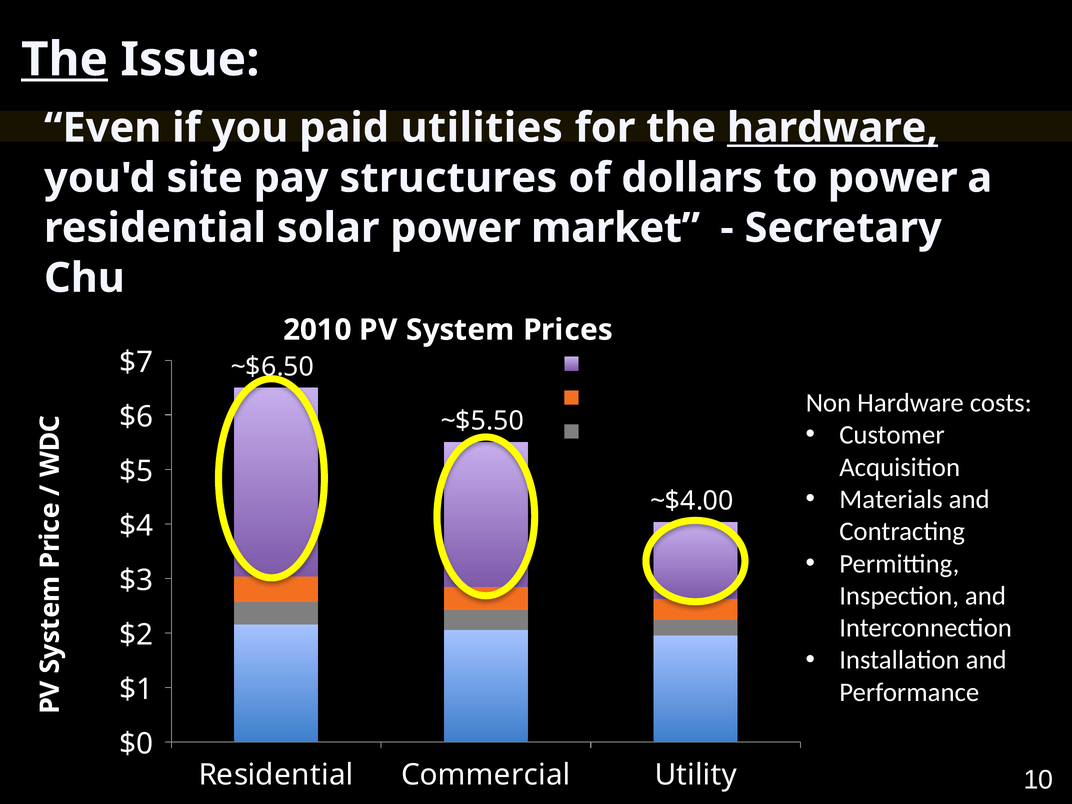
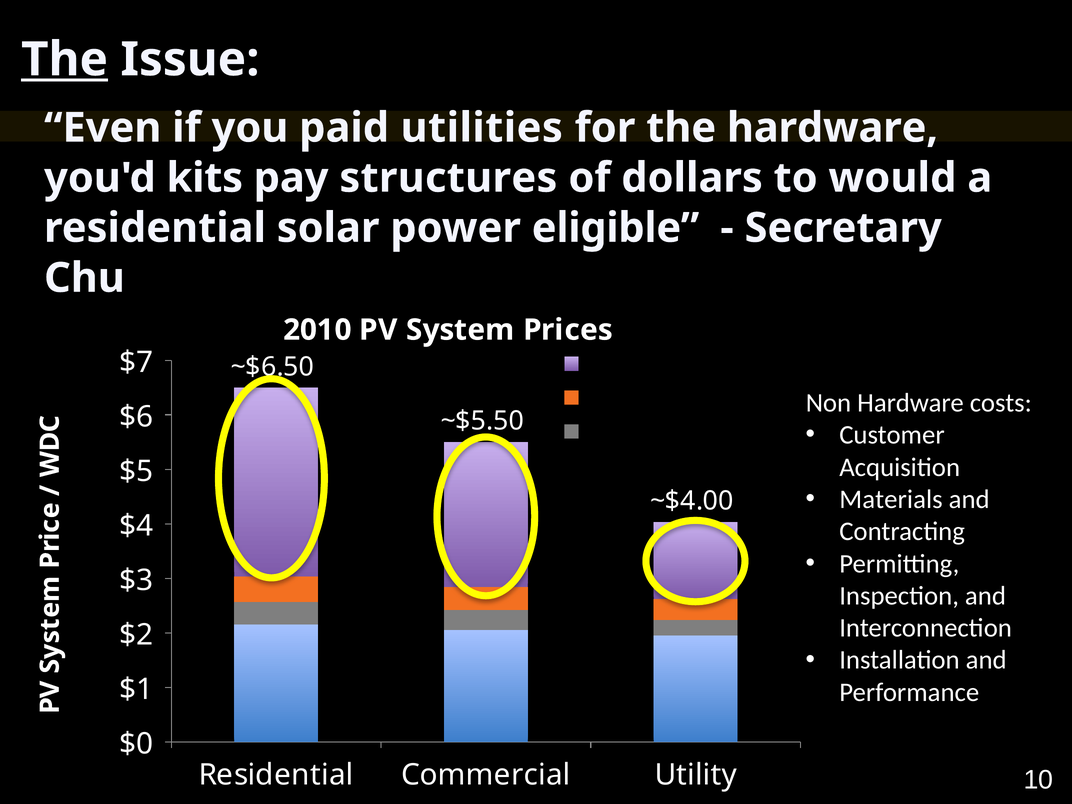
hardware underline: present -> none (833, 128)
site: site -> kits (205, 178)
to power: power -> would (892, 178)
market: market -> eligible (616, 228)
